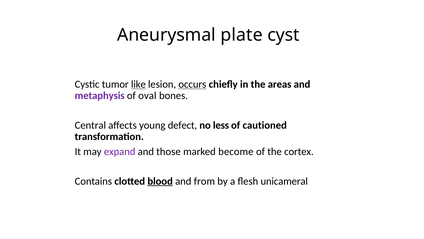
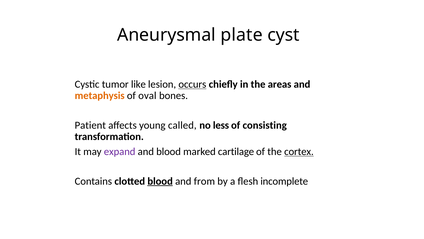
like underline: present -> none (138, 84)
metaphysis colour: purple -> orange (100, 96)
Central: Central -> Patient (90, 125)
defect: defect -> called (182, 125)
cautioned: cautioned -> consisting (265, 125)
and those: those -> blood (169, 151)
become: become -> cartilage (236, 151)
cortex underline: none -> present (299, 151)
unicameral: unicameral -> incomplete (284, 181)
